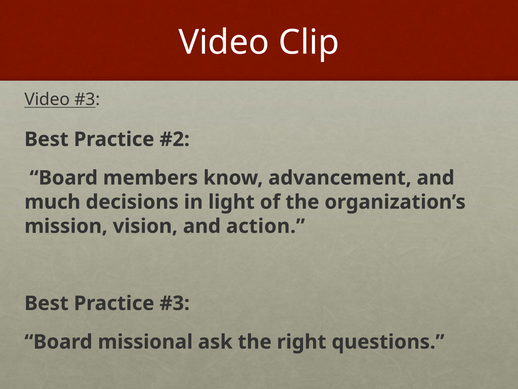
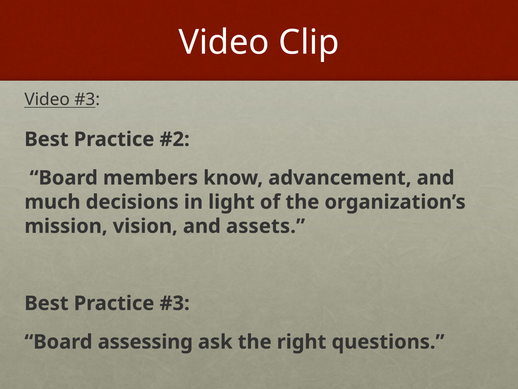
action: action -> assets (266, 226)
missional: missional -> assessing (145, 342)
